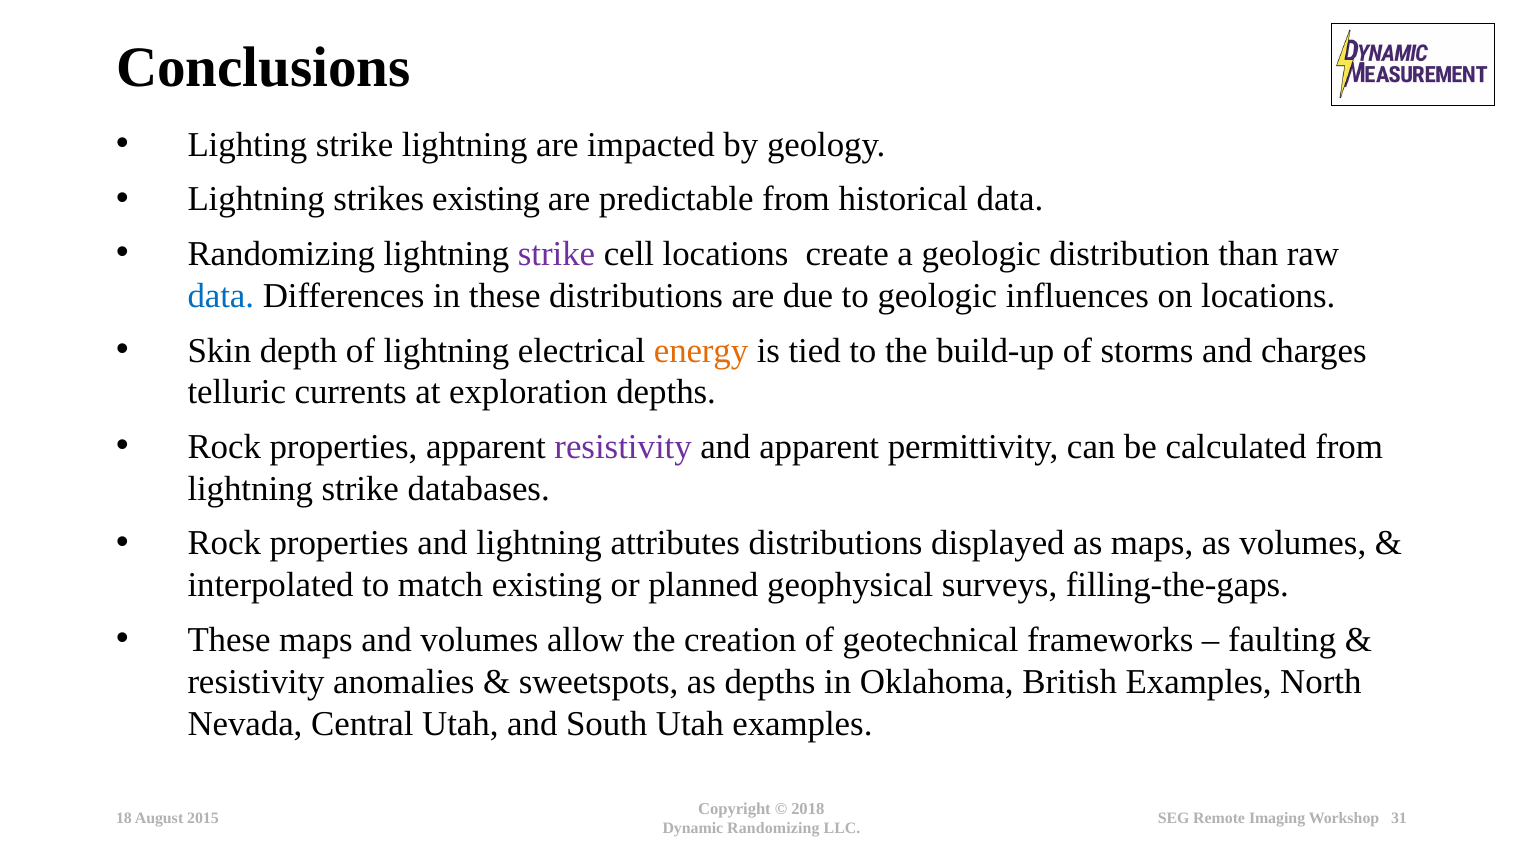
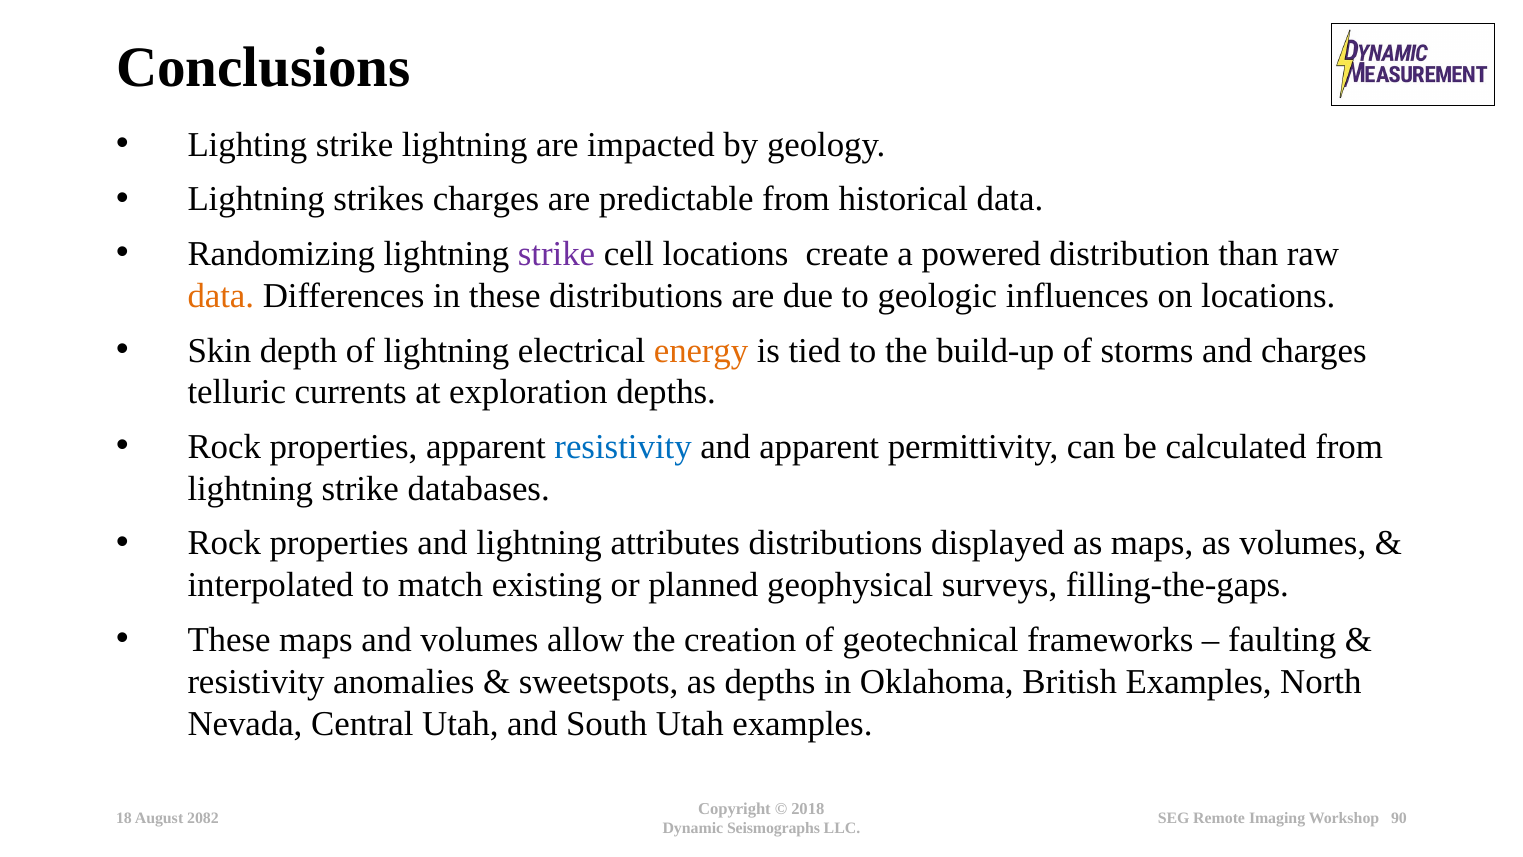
strikes existing: existing -> charges (486, 199)
a geologic: geologic -> powered (981, 254)
data colour: blue -> orange (221, 296)
resistivity colour: purple -> blue (623, 447)
2015: 2015 -> 2082 (203, 818)
31: 31 -> 90 (1399, 818)
Dynamic Randomizing: Randomizing -> Seismographs (774, 828)
